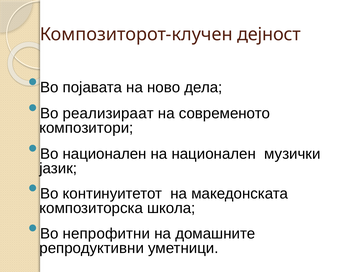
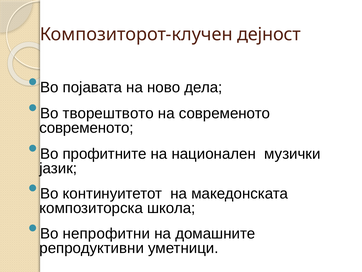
реализираат: реализираат -> творештвото (108, 113)
композитори: композитори -> современото (86, 128)
Во национален: национален -> профитните (105, 154)
